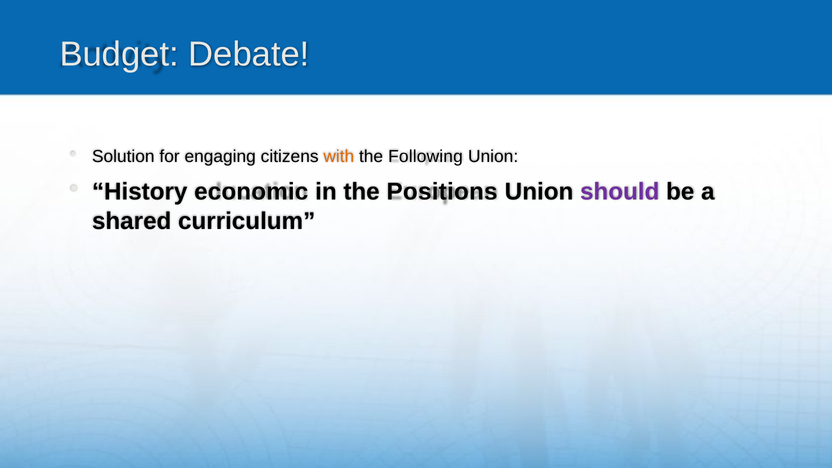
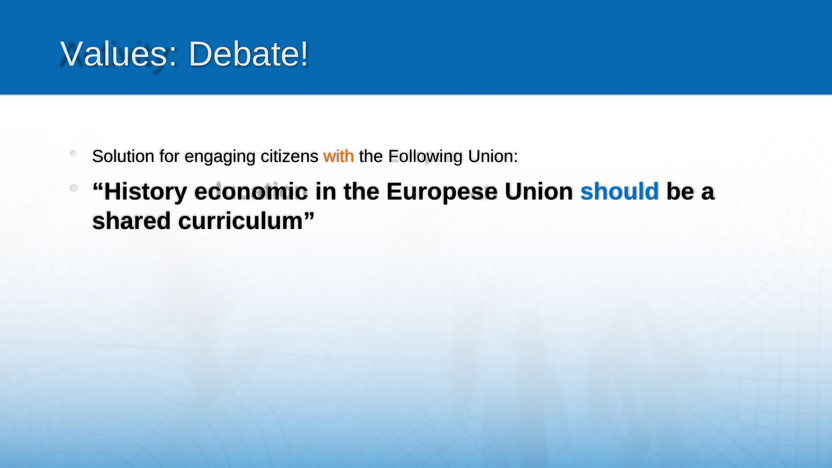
Budget: Budget -> Values (119, 54)
Positions: Positions -> Europese (442, 192)
should colour: purple -> blue (620, 192)
